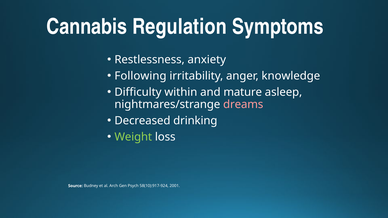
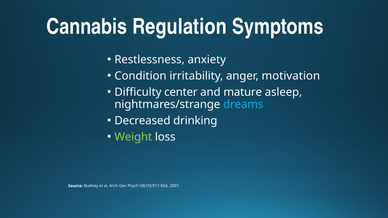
Following: Following -> Condition (140, 76)
knowledge: knowledge -> motivation (291, 76)
within: within -> center (181, 92)
dreams colour: pink -> light blue (243, 104)
